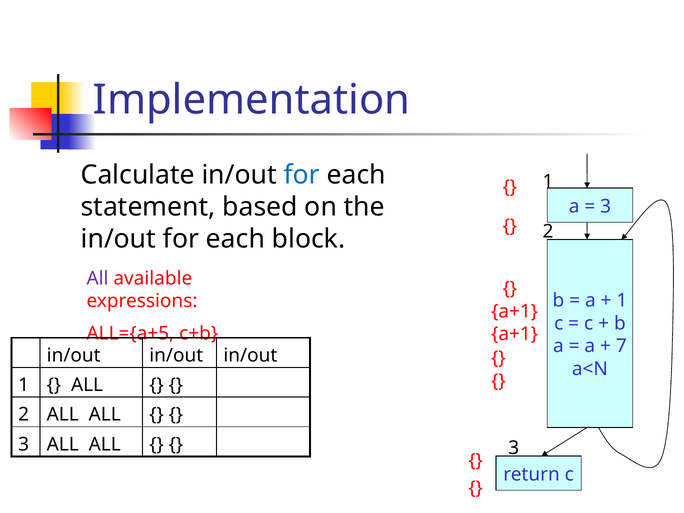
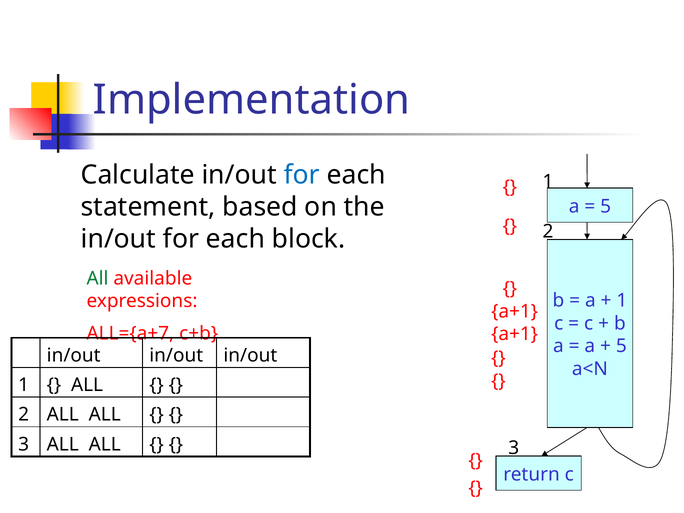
3: 3 -> 5 (606, 206)
All colour: purple -> green (97, 278)
ALL={a+5: ALL={a+5 -> ALL={a+7 (130, 333)
7: 7 -> 5 (621, 346)
